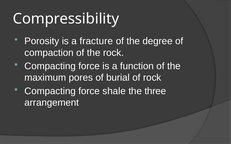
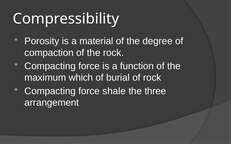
fracture: fracture -> material (96, 41)
pores: pores -> which (81, 78)
